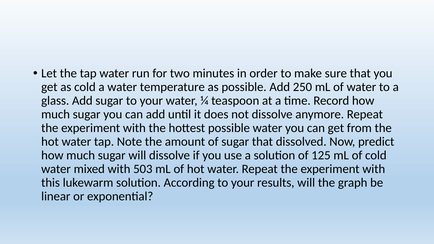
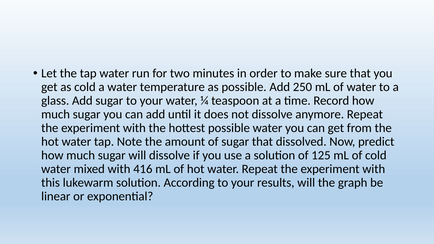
503: 503 -> 416 (143, 169)
